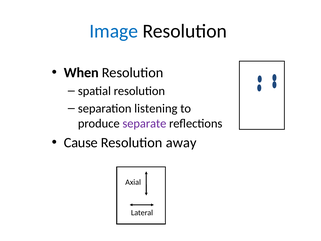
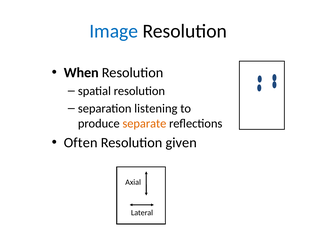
separate colour: purple -> orange (144, 123)
Cause: Cause -> Often (81, 142)
away: away -> given (181, 142)
